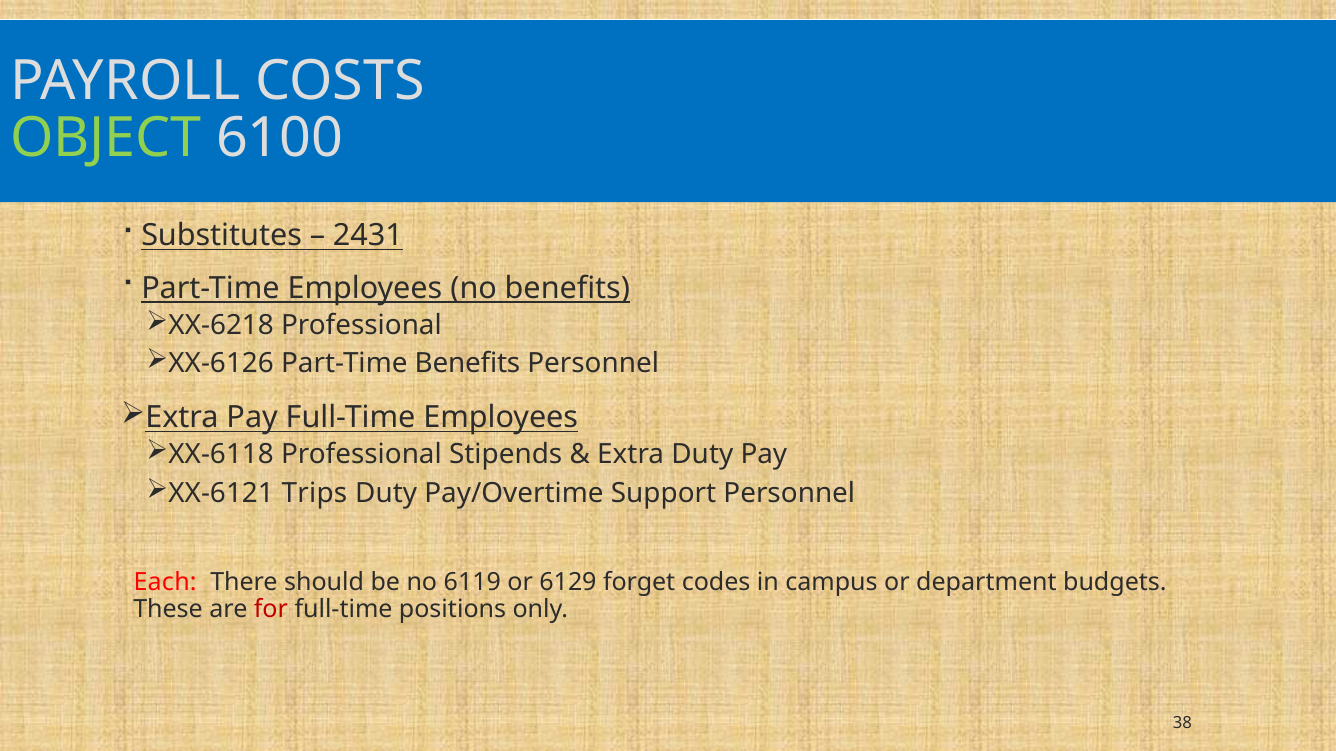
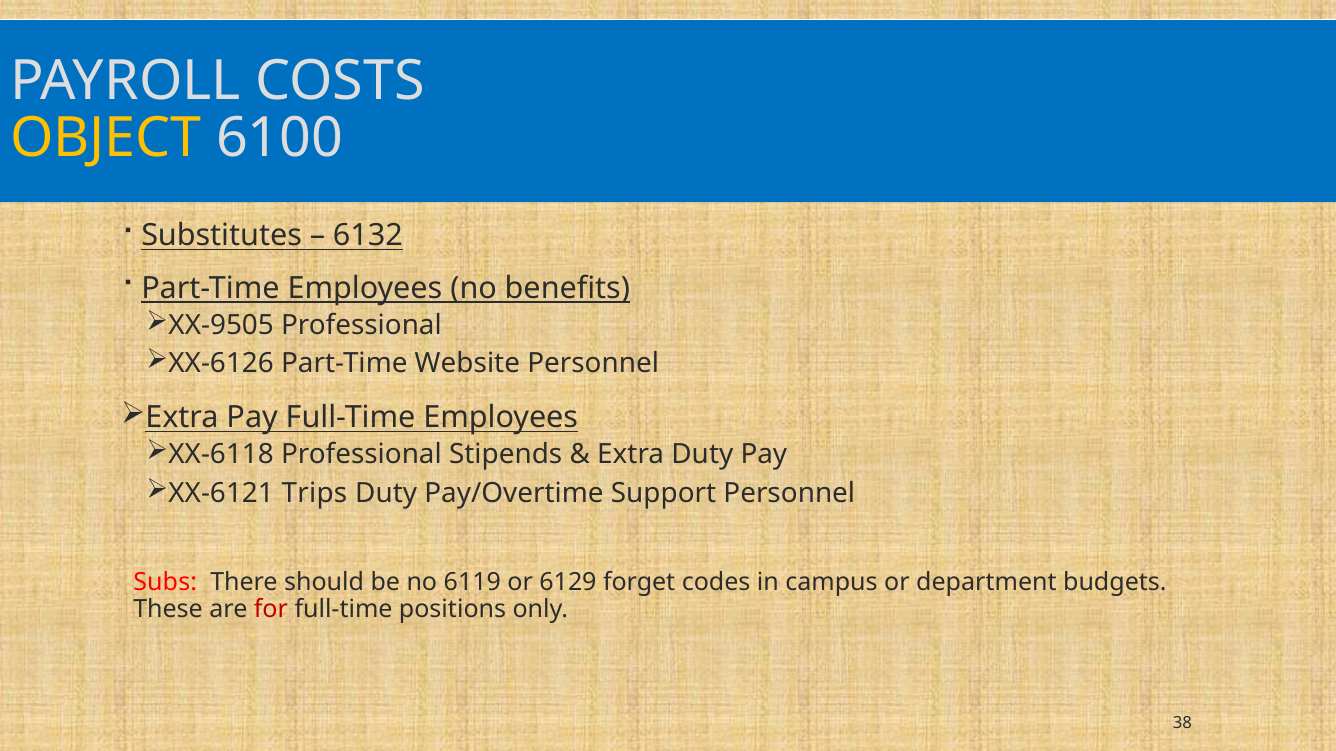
OBJECT colour: light green -> yellow (106, 138)
2431: 2431 -> 6132 (368, 236)
XX-6218: XX-6218 -> XX-9505 (221, 325)
Part-Time Benefits: Benefits -> Website (467, 364)
Each: Each -> Subs (165, 583)
